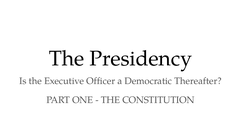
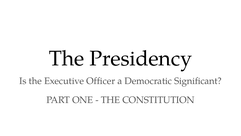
Thereafter: Thereafter -> Significant (198, 81)
